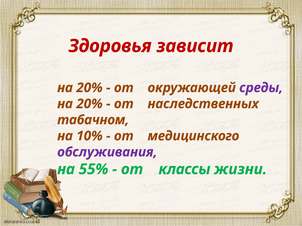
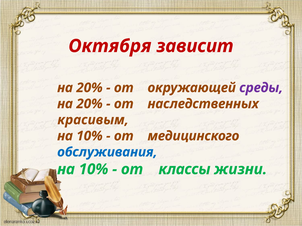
Здоровья: Здоровья -> Октября (110, 46)
табачном: табачном -> красивым (93, 120)
обслуживания colour: purple -> blue (107, 152)
55%: 55% -> 10% (94, 170)
